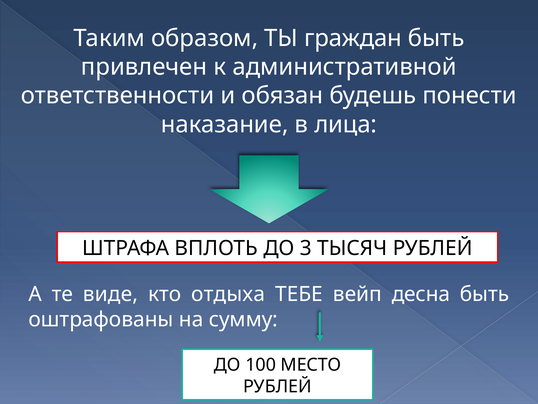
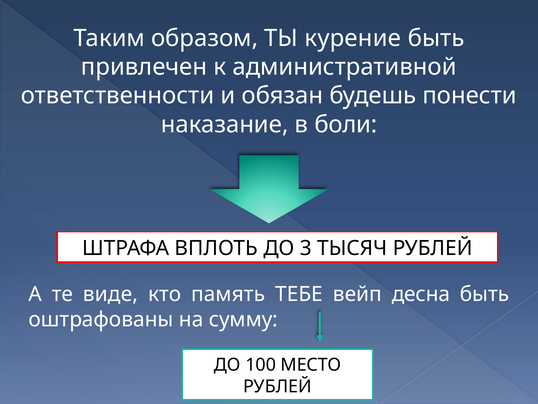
граждан: граждан -> курение (353, 38)
лица: лица -> боли (346, 124)
отдыха: отдыха -> память (228, 294)
